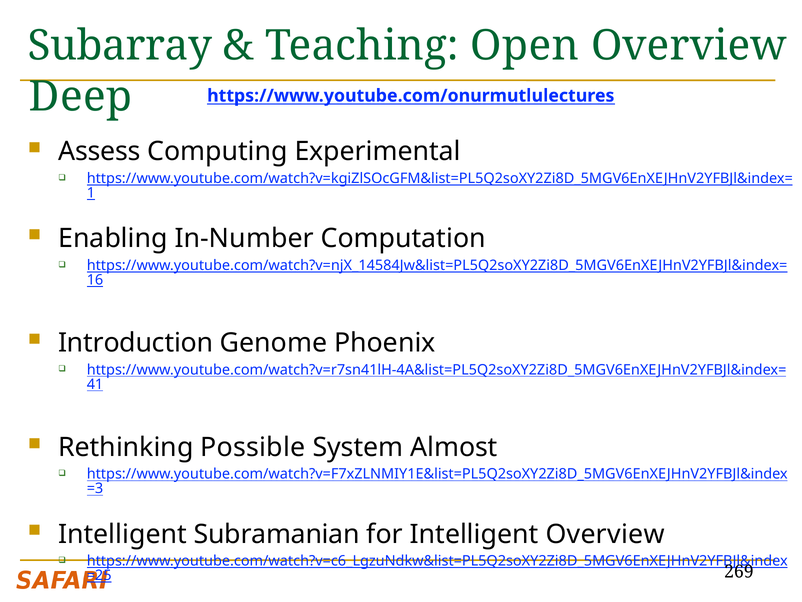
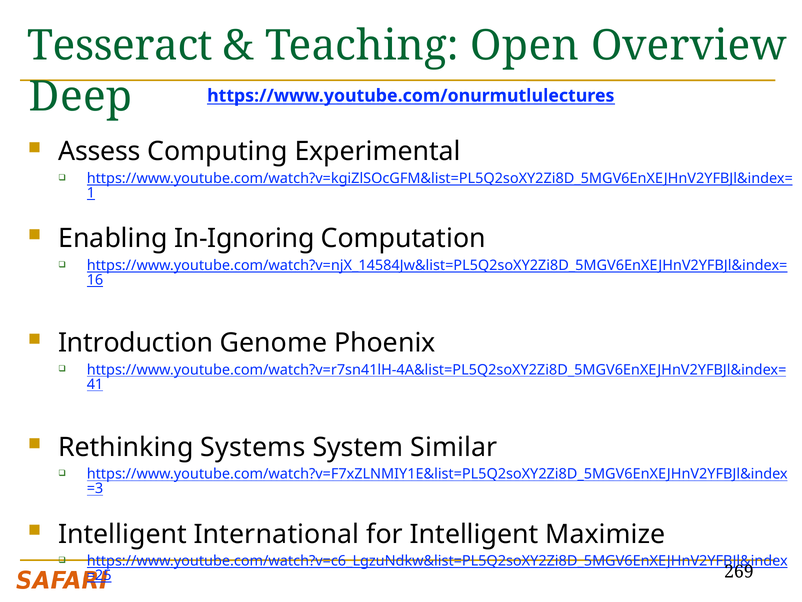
Subarray: Subarray -> Tesseract (120, 46)
In-Number: In-Number -> In-Ignoring (244, 238)
Possible: Possible -> Systems (253, 447)
Almost: Almost -> Similar (454, 447)
Subramanian: Subramanian -> International (276, 534)
Intelligent Overview: Overview -> Maximize (605, 534)
